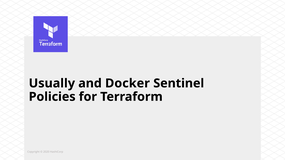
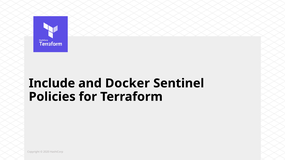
Usually: Usually -> Include (52, 83)
